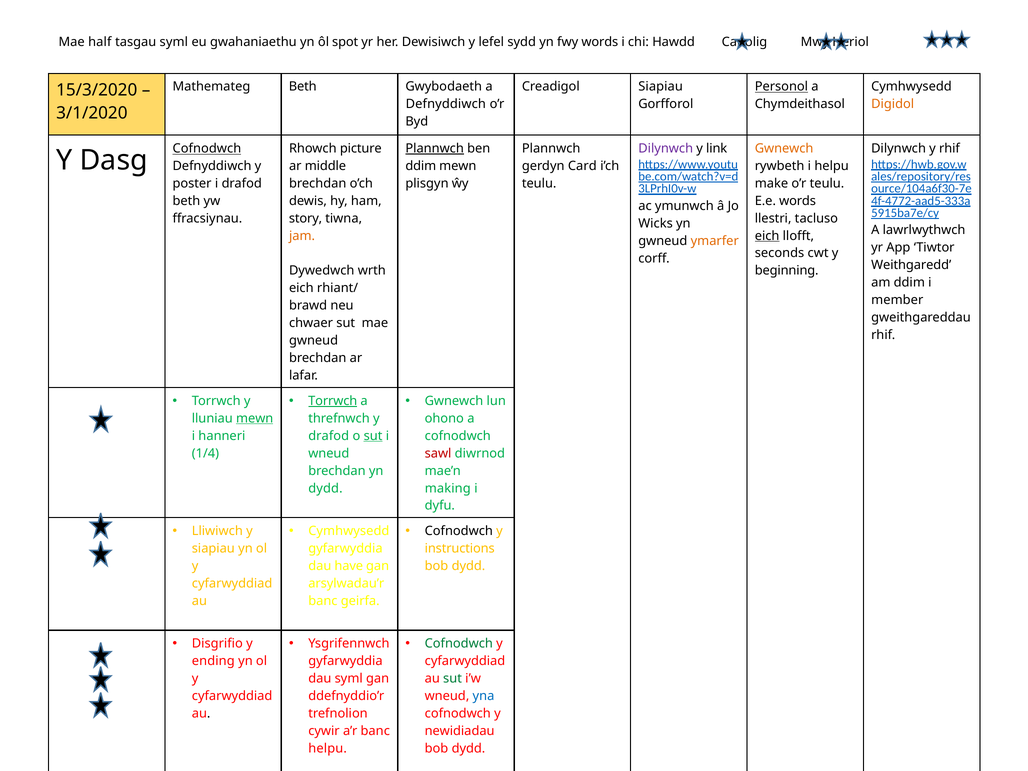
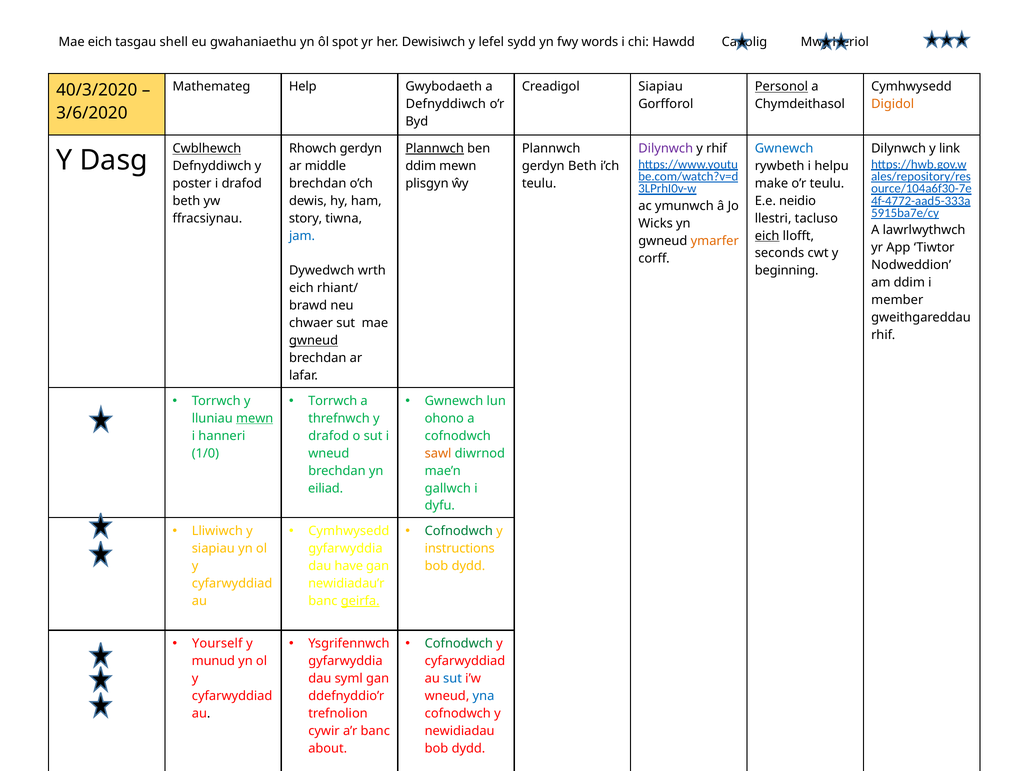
Mae half: half -> eich (100, 42)
tasgau syml: syml -> shell (174, 42)
Mathemateg Beth: Beth -> Help (303, 87)
15/3/2020: 15/3/2020 -> 40/3/2020 (97, 90)
3/1/2020: 3/1/2020 -> 3/6/2020 (92, 113)
Cofnodwch: Cofnodwch -> Cwblhewch (207, 148)
Rhowch picture: picture -> gerdyn (361, 148)
y link: link -> rhif (717, 148)
Gwnewch colour: orange -> blue (784, 148)
y rhif: rhif -> link (950, 148)
gerdyn Card: Card -> Beth (582, 166)
E.e words: words -> neidio (798, 201)
jam colour: orange -> blue (302, 236)
Weithgaredd: Weithgaredd -> Nodweddion (911, 265)
gwneud underline: none -> present (314, 341)
Torrwch underline: present -> none (333, 401)
sut underline: present -> none (373, 436)
1/4: 1/4 -> 1/0 (205, 453)
sawl colour: red -> orange (438, 453)
dydd: dydd -> eiliad (326, 488)
making: making -> gallwch (448, 488)
Cofnodwch colour: black -> green (459, 531)
arsylwadau’r: arsylwadau’r -> newidiadau’r (346, 583)
geirfa underline: none -> present (360, 601)
Disgrifio: Disgrifio -> Yourself (217, 644)
ending: ending -> munud (213, 661)
sut colour: green -> blue (453, 679)
helpu: helpu -> about (328, 749)
